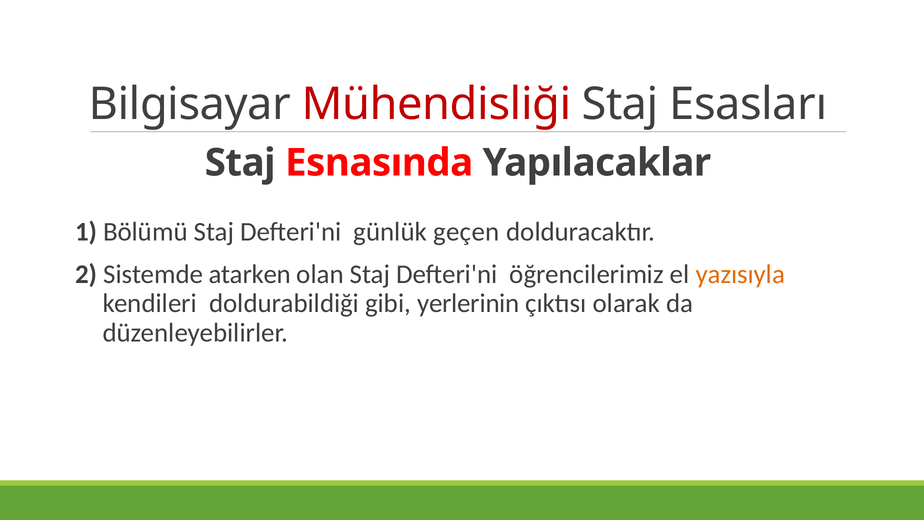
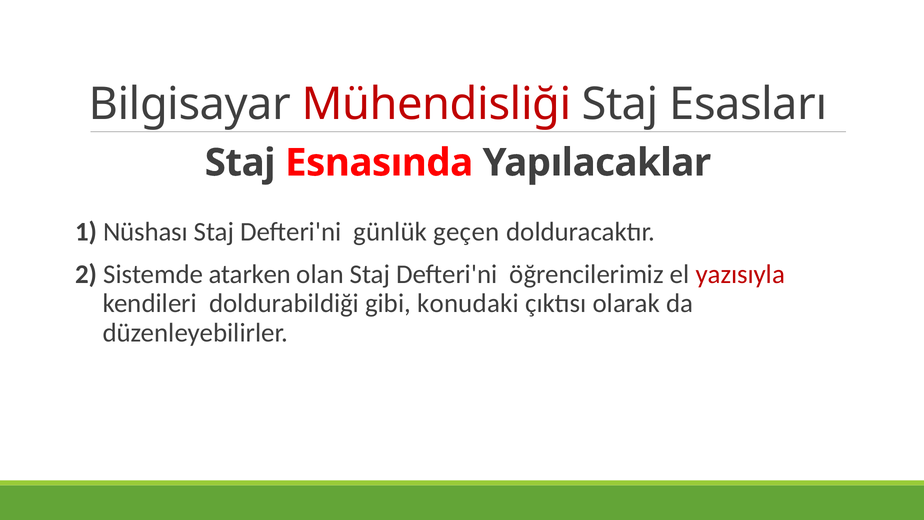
Bölümü: Bölümü -> Nüshası (145, 232)
yazısıyla colour: orange -> red (740, 274)
yerlerinin: yerlerinin -> konudaki (468, 303)
